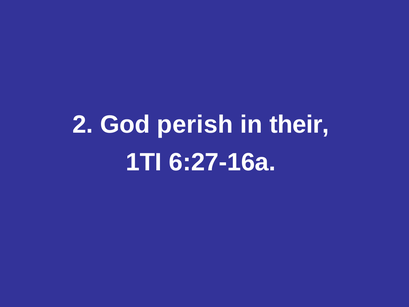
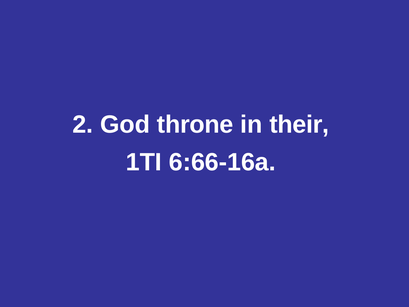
perish: perish -> throne (195, 125)
6:27-16a: 6:27-16a -> 6:66-16a (222, 162)
